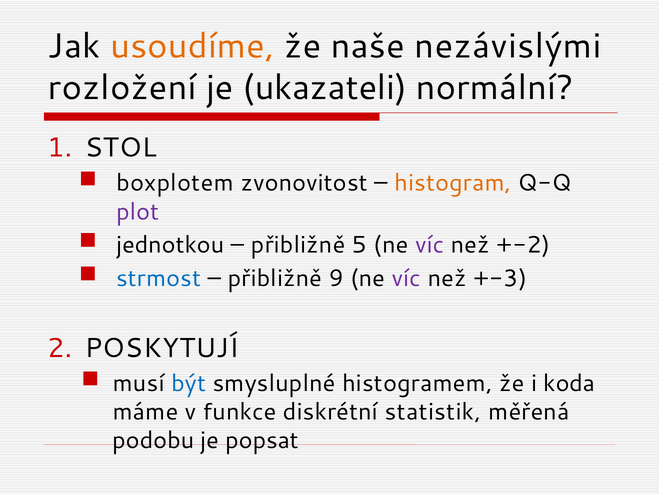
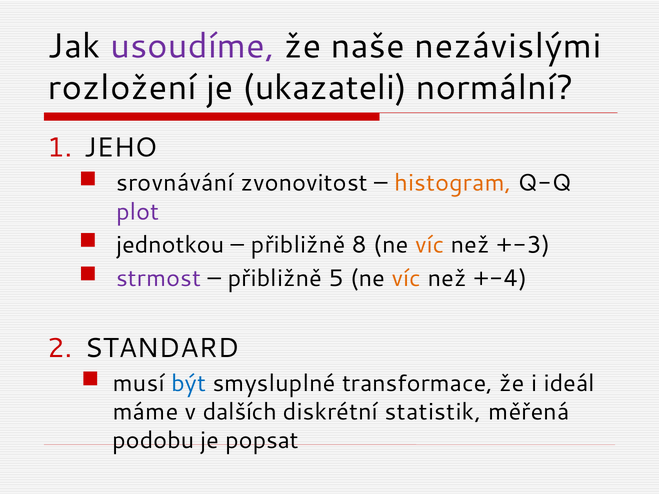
usoudíme colour: orange -> purple (192, 46)
STOL: STOL -> JEHO (121, 148)
boxplotem: boxplotem -> srovnávání (175, 183)
5: 5 -> 8 (359, 245)
víc colour: purple -> orange (430, 245)
+-2: +-2 -> +-3 (523, 245)
strmost colour: blue -> purple (159, 278)
9: 9 -> 5 (336, 278)
víc colour: purple -> orange (406, 278)
+-3: +-3 -> +-4 (500, 278)
POSKYTUJÍ: POSKYTUJÍ -> STANDARD (162, 348)
histogramem: histogramem -> transformace (417, 383)
koda: koda -> ideál (569, 383)
funkce: funkce -> dalších (240, 412)
